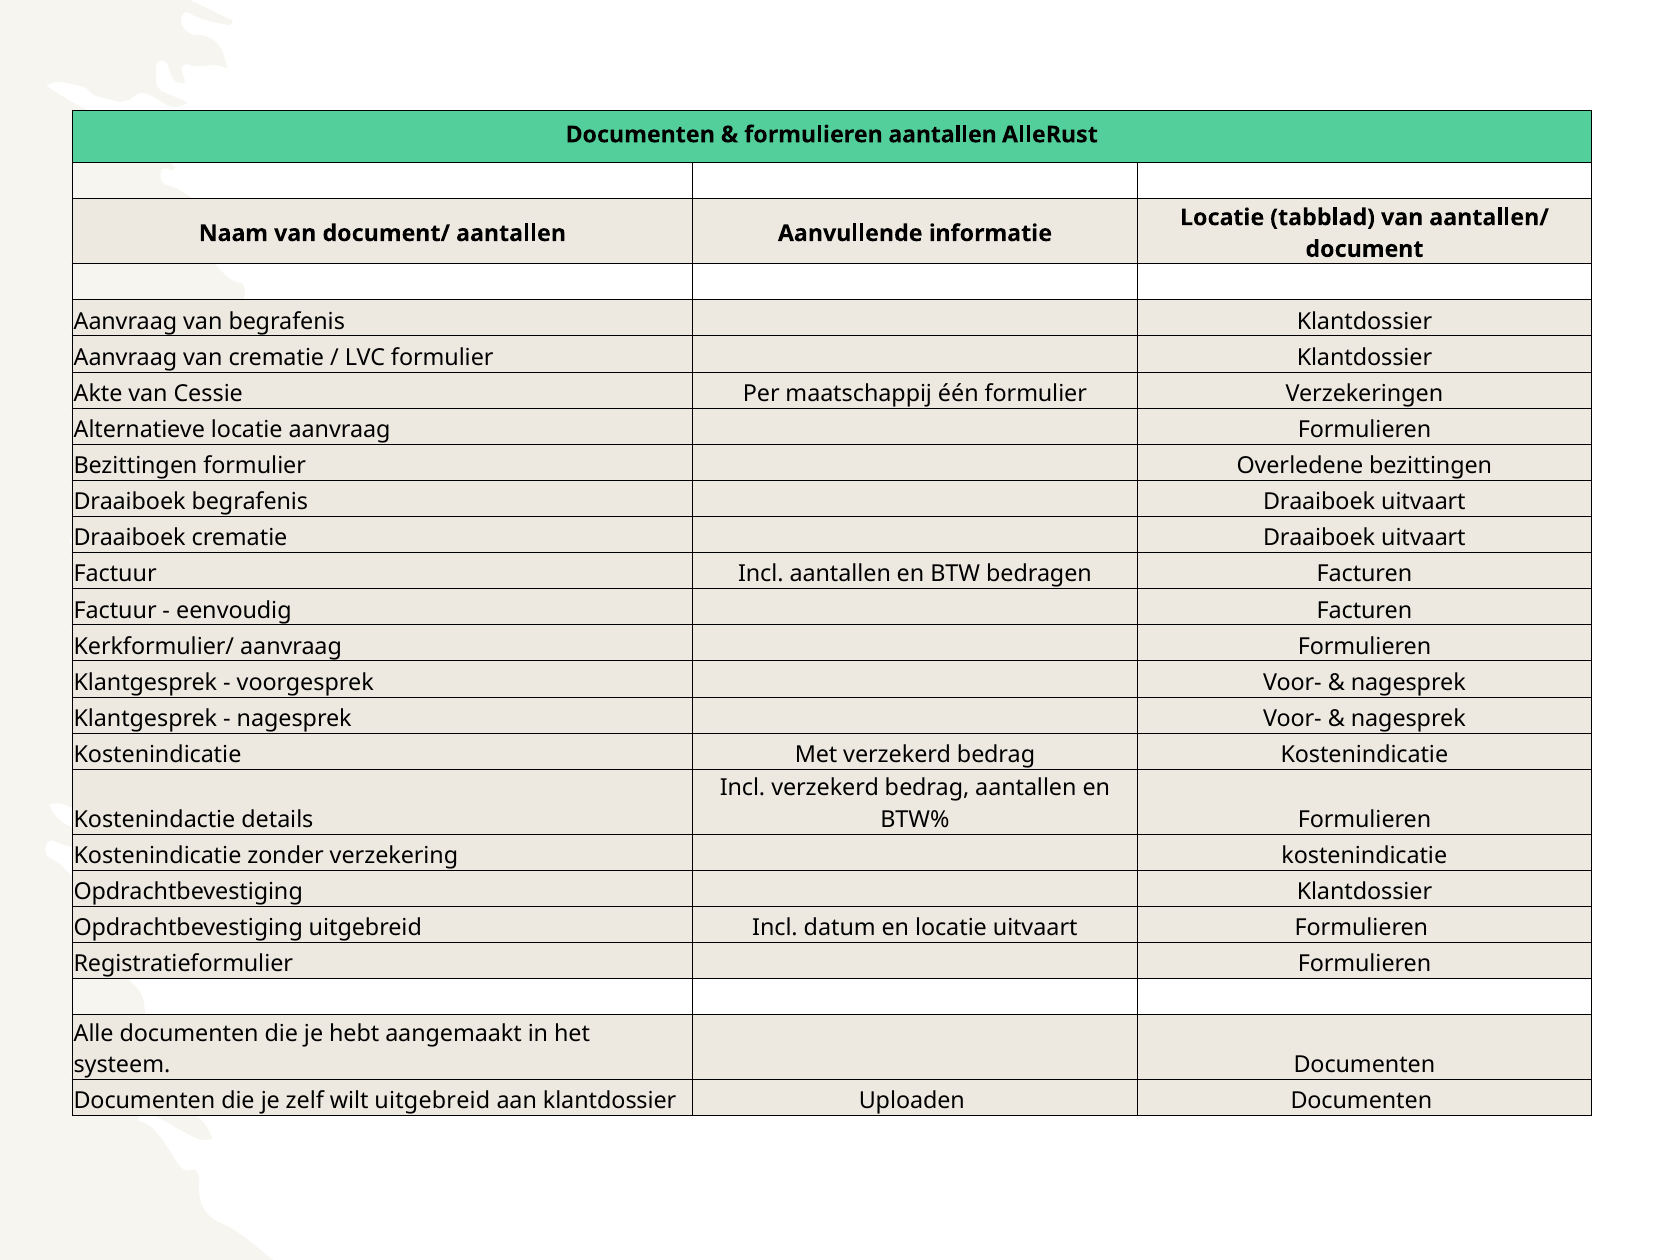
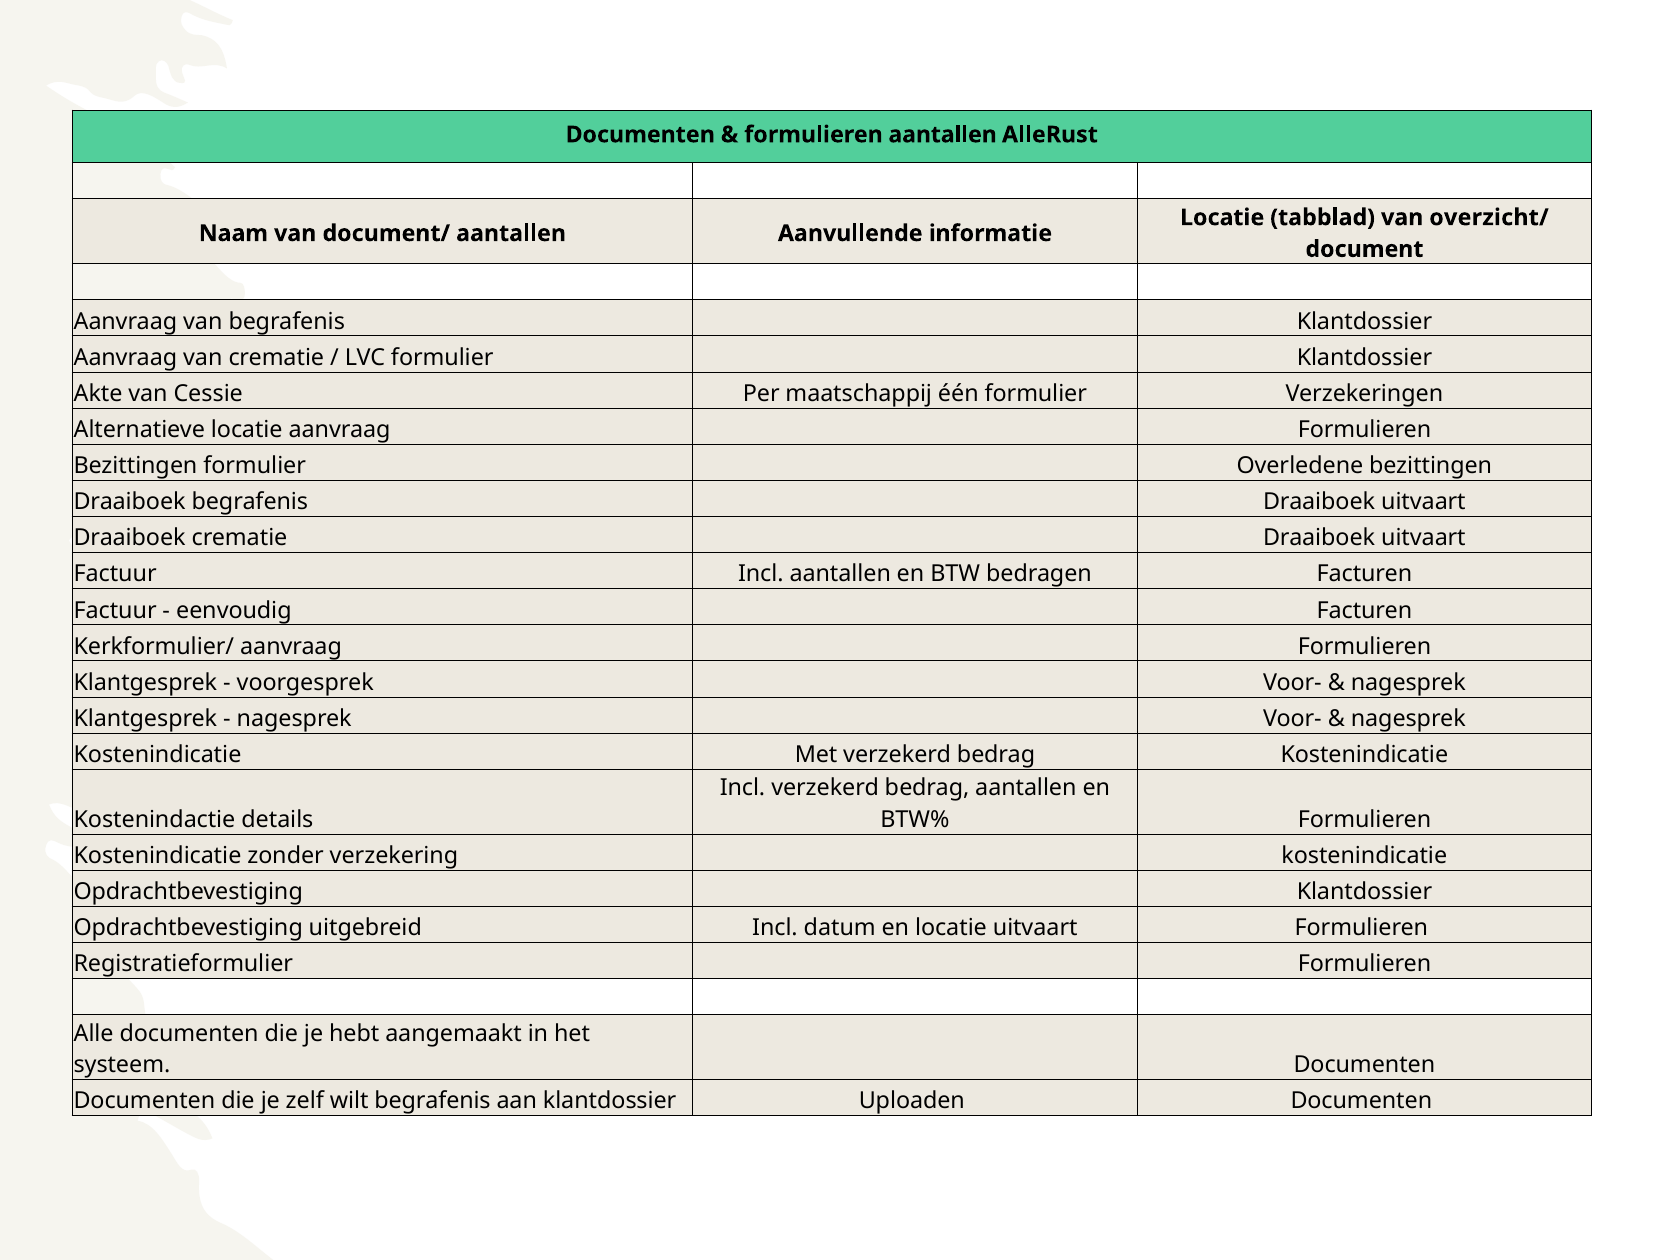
aantallen/: aantallen/ -> overzicht/ (1489, 218)
wilt uitgebreid: uitgebreid -> begrafenis (433, 1101)
